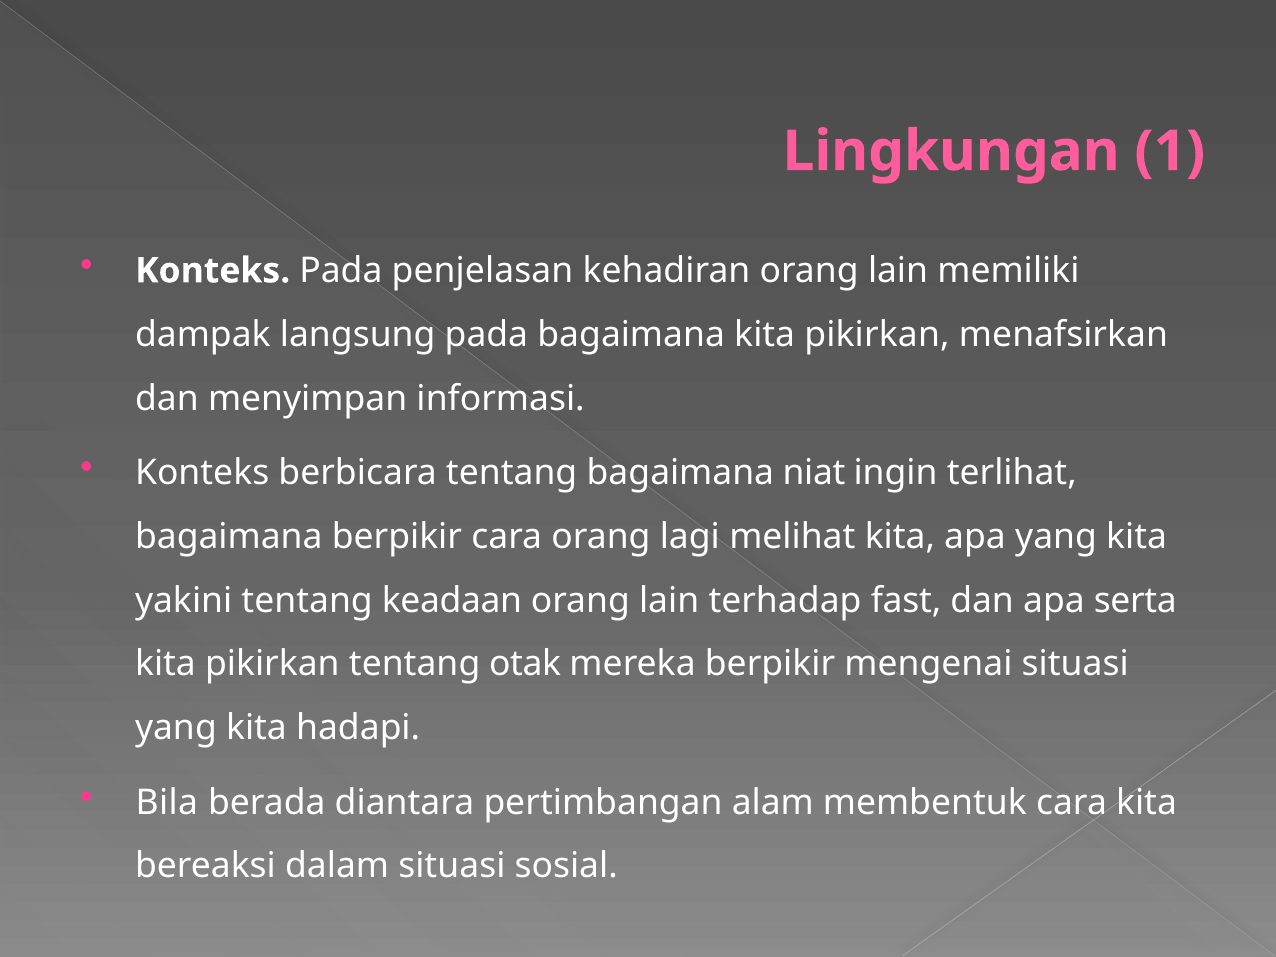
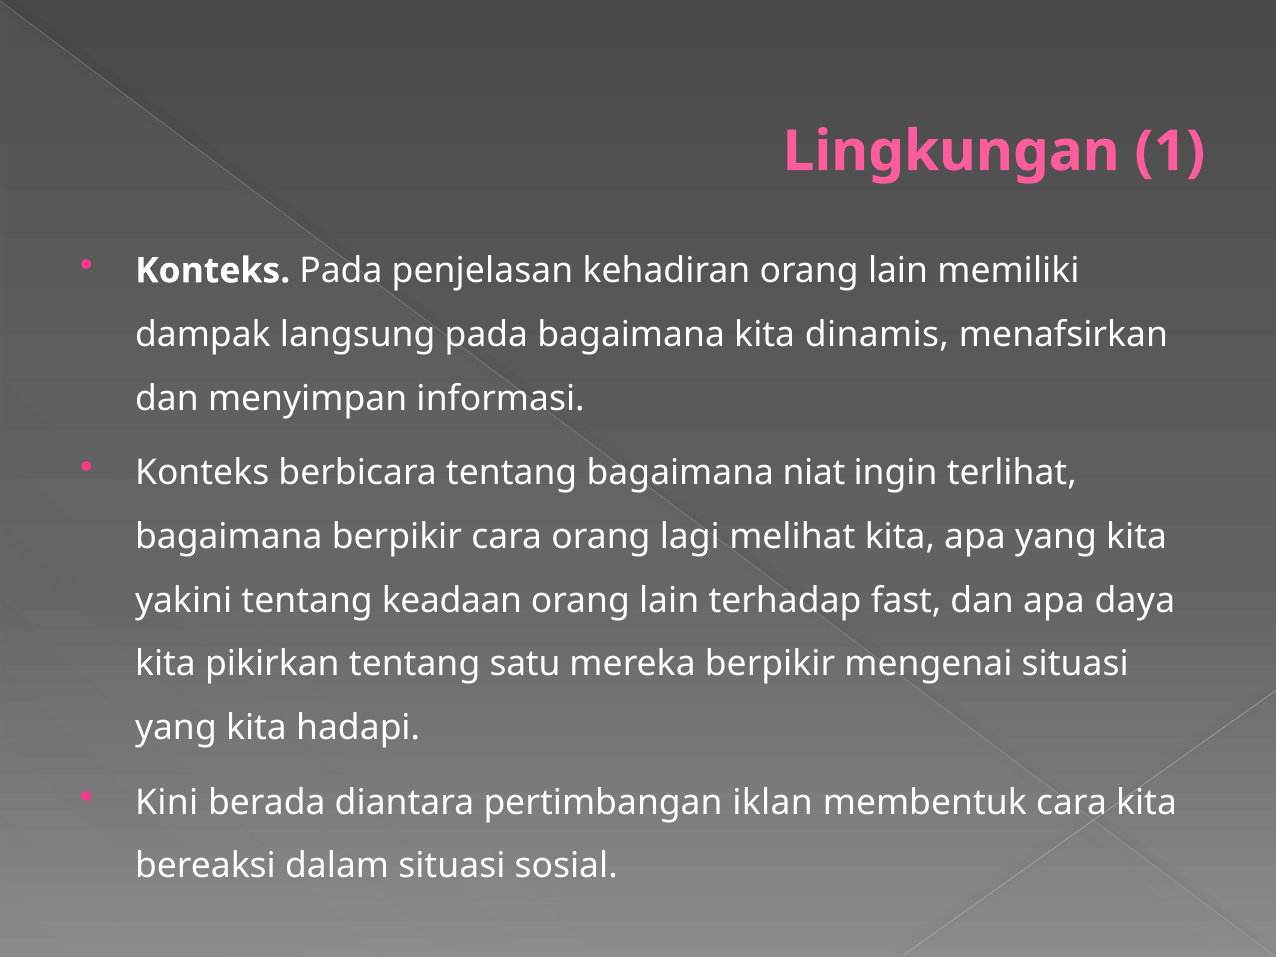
bagaimana kita pikirkan: pikirkan -> dinamis (877, 335)
serta: serta -> daya (1135, 600)
otak: otak -> satu (525, 664)
Bila: Bila -> Kini (167, 802)
alam: alam -> iklan (773, 802)
